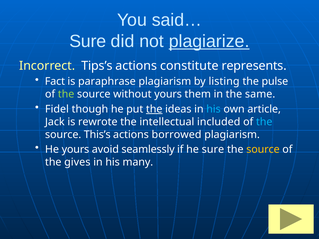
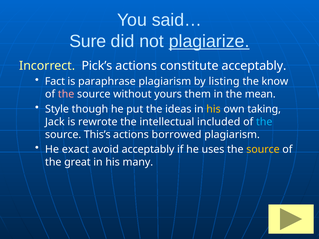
Tips’s: Tips’s -> Pick’s (97, 66)
constitute represents: represents -> acceptably (254, 66)
pulse: pulse -> know (275, 82)
the colour: light green -> pink (66, 94)
same: same -> mean (260, 94)
Fidel: Fidel -> Style (57, 109)
the underline: present -> none (154, 109)
his colour: light blue -> yellow (214, 109)
article: article -> taking (264, 109)
He yours: yours -> exact (75, 150)
avoid seamlessly: seamlessly -> acceptably (148, 150)
he sure: sure -> uses (213, 150)
gives: gives -> great (77, 162)
